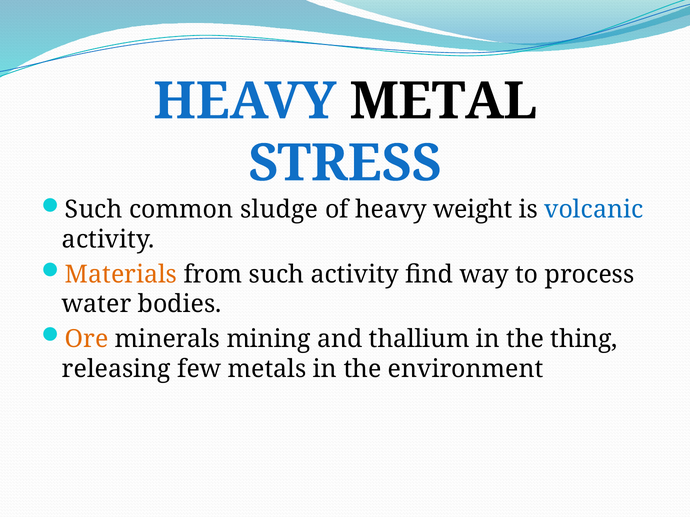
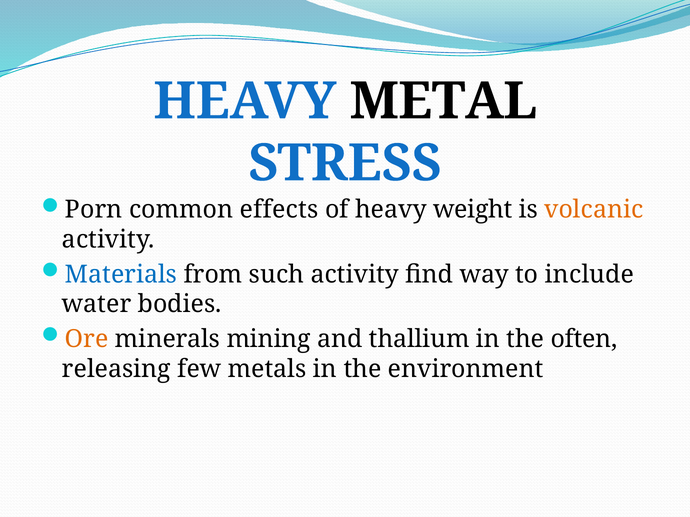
Such: Such -> Porn (94, 210)
sludge: sludge -> effects (279, 210)
volcanic colour: blue -> orange (594, 210)
Materials colour: orange -> blue (121, 275)
process: process -> include (590, 275)
thing: thing -> often (584, 339)
